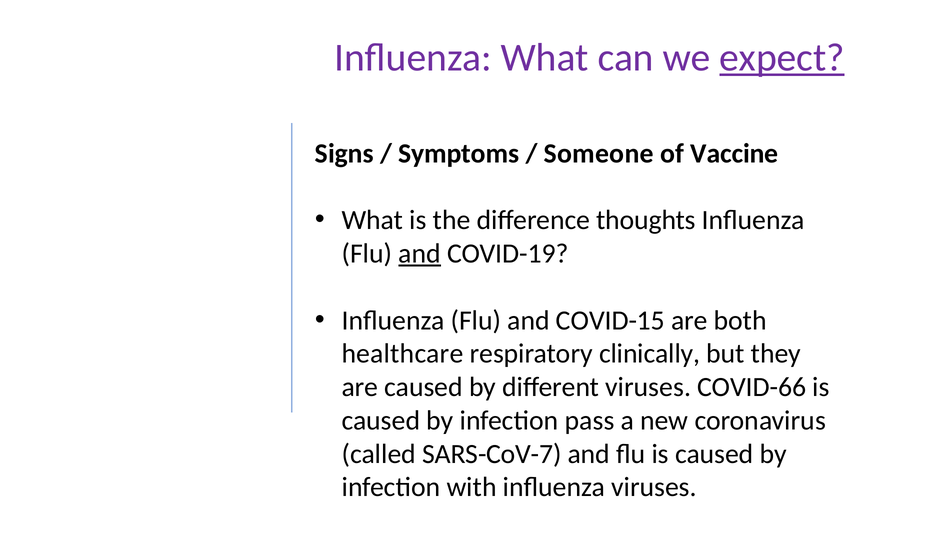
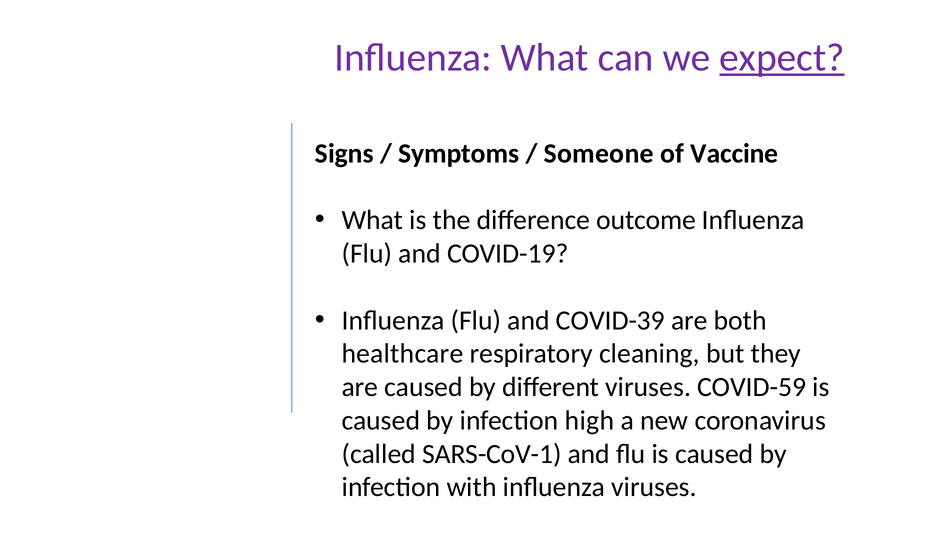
thoughts: thoughts -> outcome (646, 220)
and underline: present -> none (420, 253)
COVID-15: COVID-15 -> COVID-39 (610, 320)
clinically: clinically -> cleaning (650, 353)
COVID-66: COVID-66 -> COVID-59 (752, 387)
pass: pass -> high (589, 420)
SARS-CoV-7: SARS-CoV-7 -> SARS-CoV-1 (492, 453)
